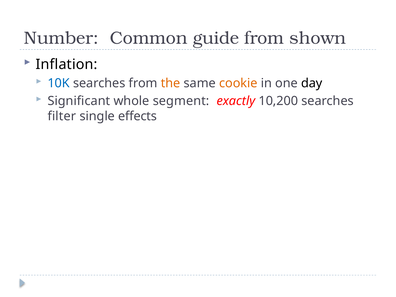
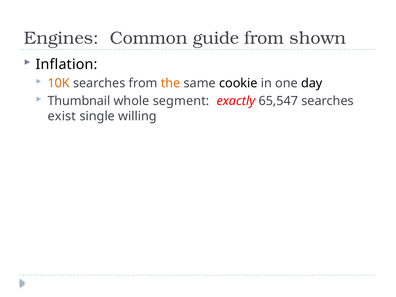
Number: Number -> Engines (61, 38)
10K colour: blue -> orange (59, 83)
cookie colour: orange -> black (238, 83)
Significant: Significant -> Thumbnail (79, 101)
10,200: 10,200 -> 65,547 (278, 101)
filter: filter -> exist (62, 116)
effects: effects -> willing (137, 116)
